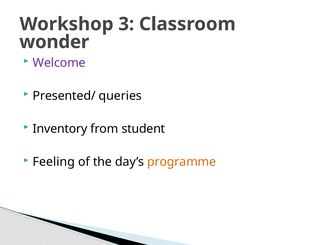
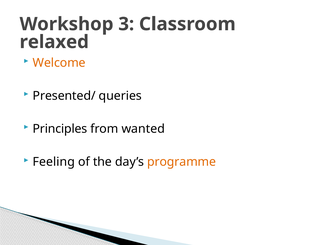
wonder: wonder -> relaxed (54, 42)
Welcome colour: purple -> orange (59, 63)
Inventory: Inventory -> Principles (60, 129)
student: student -> wanted (143, 129)
